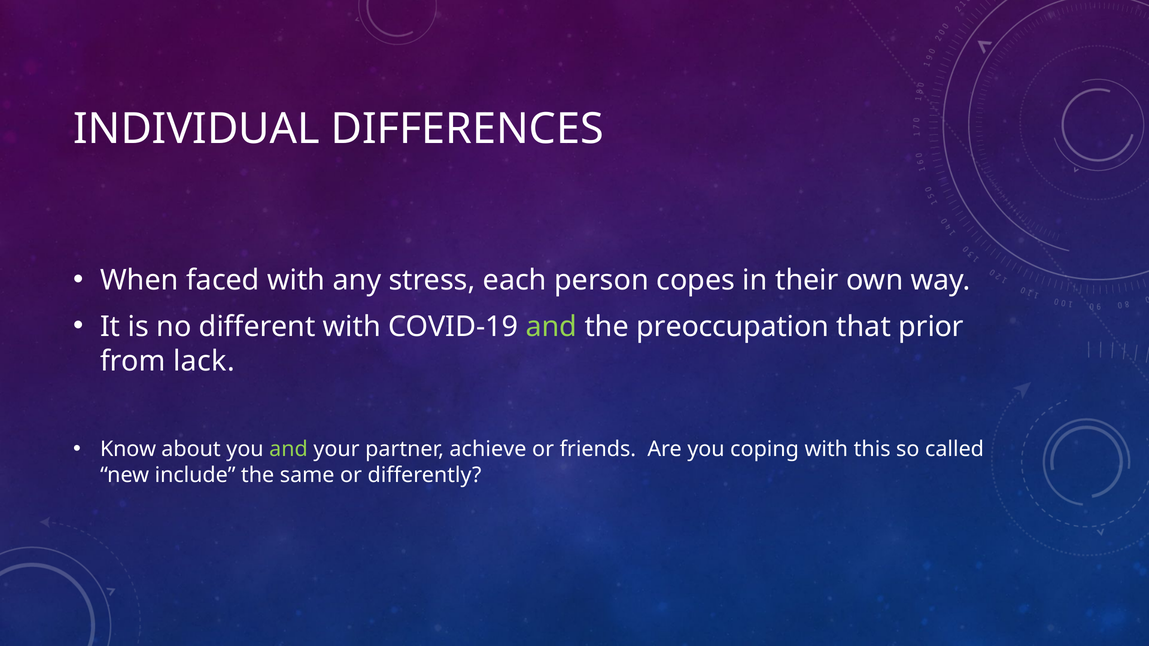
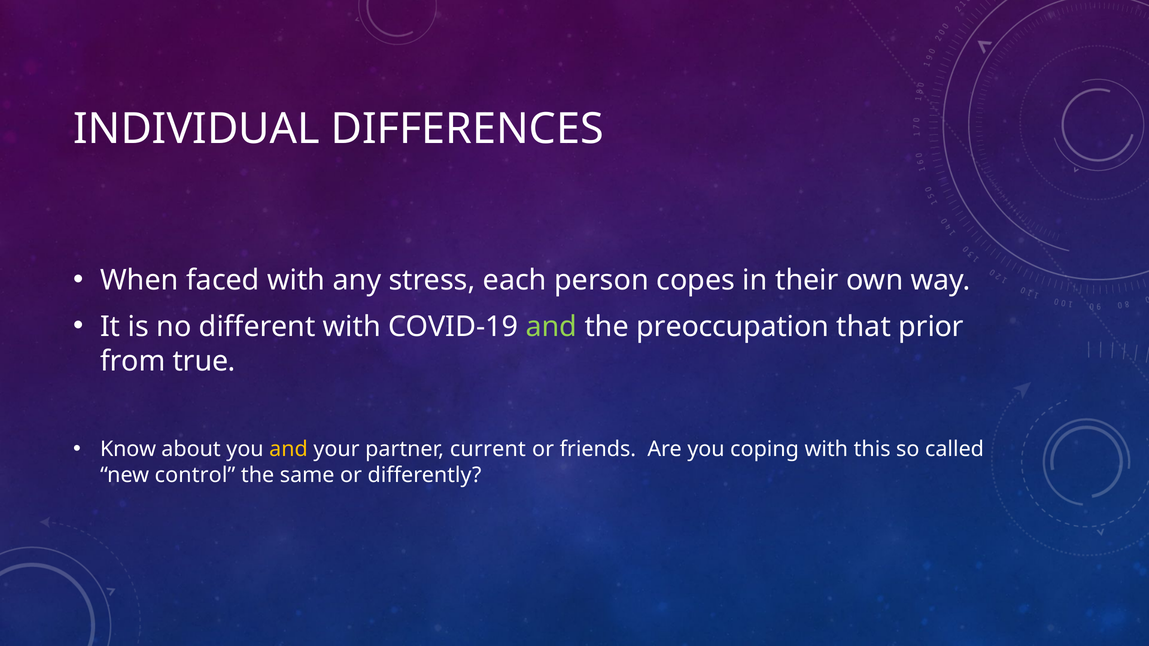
lack: lack -> true (204, 361)
and colour: light green -> yellow (289, 449)
achieve: achieve -> current (488, 449)
include: include -> control (195, 475)
